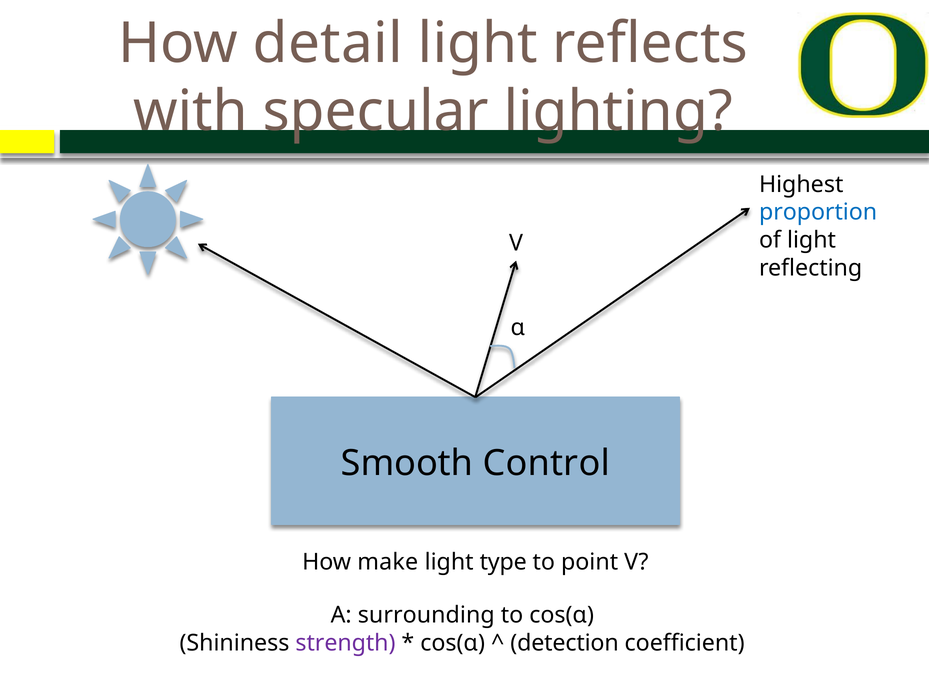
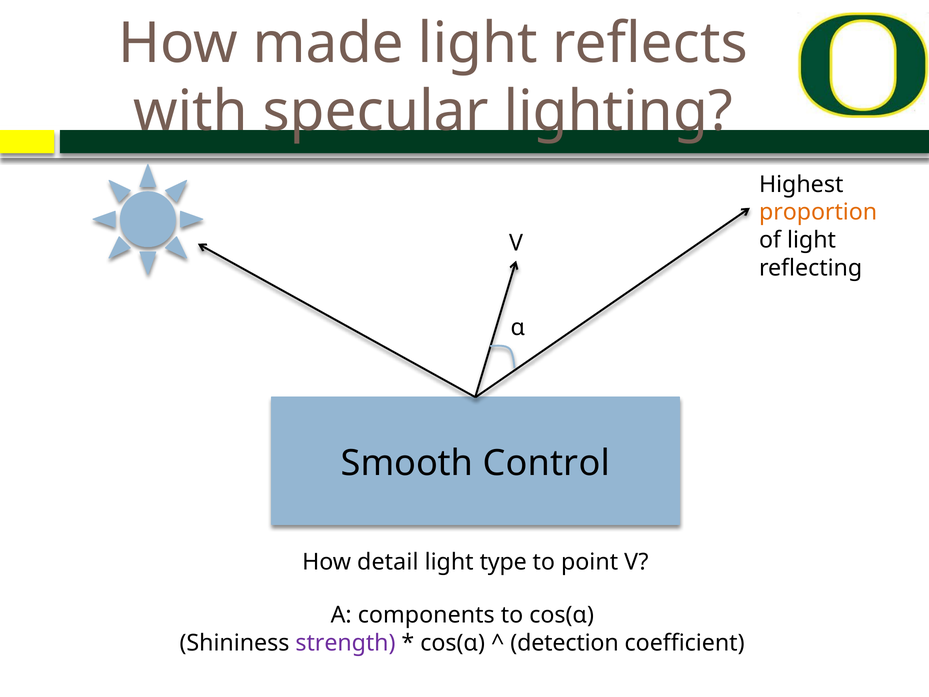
detail: detail -> made (328, 43)
proportion colour: blue -> orange (818, 212)
make: make -> detail (388, 562)
surrounding: surrounding -> components (426, 615)
